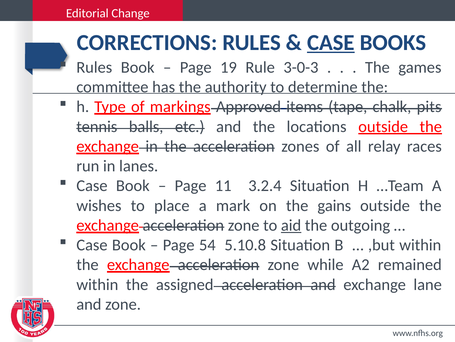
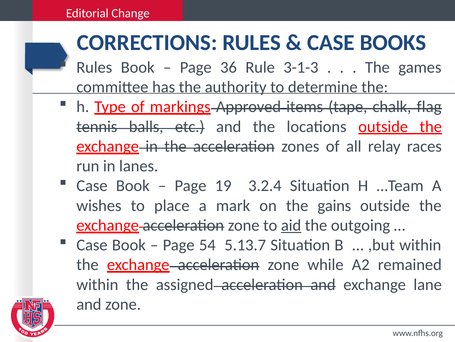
CASE underline: present -> none (331, 43)
19: 19 -> 36 (229, 67)
3-0-3: 3-0-3 -> 3-1-3 (301, 67)
pits: pits -> flag (429, 107)
11: 11 -> 19 (223, 185)
5.10.8: 5.10.8 -> 5.13.7 (245, 245)
